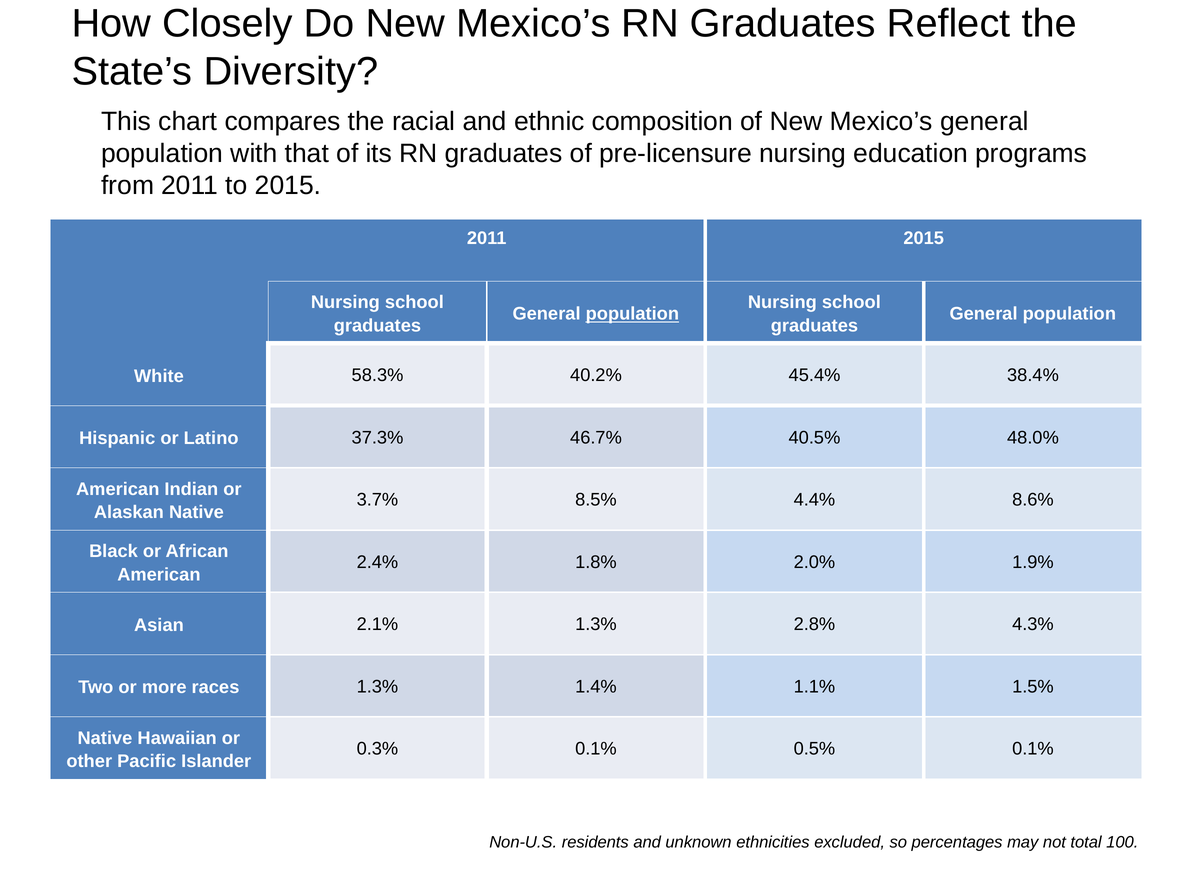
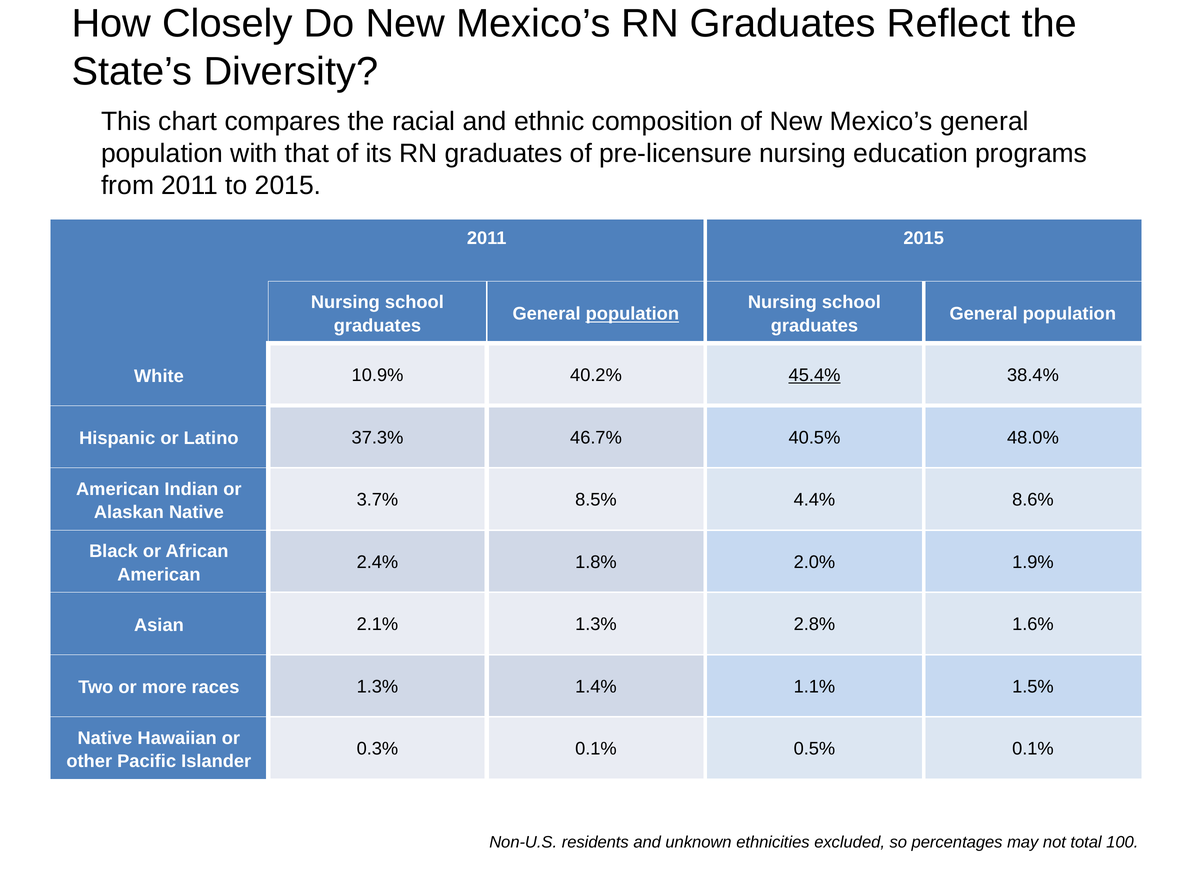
58.3%: 58.3% -> 10.9% (378, 376)
45.4% underline: none -> present (814, 376)
4.3%: 4.3% -> 1.6% (1033, 625)
